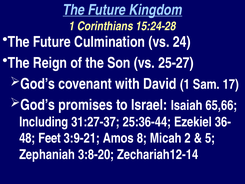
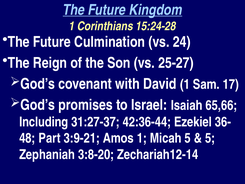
25:36-44: 25:36-44 -> 42:36-44 (147, 122)
Feet: Feet -> Part (49, 138)
Amos 8: 8 -> 1 (142, 138)
Micah 2: 2 -> 5 (188, 138)
